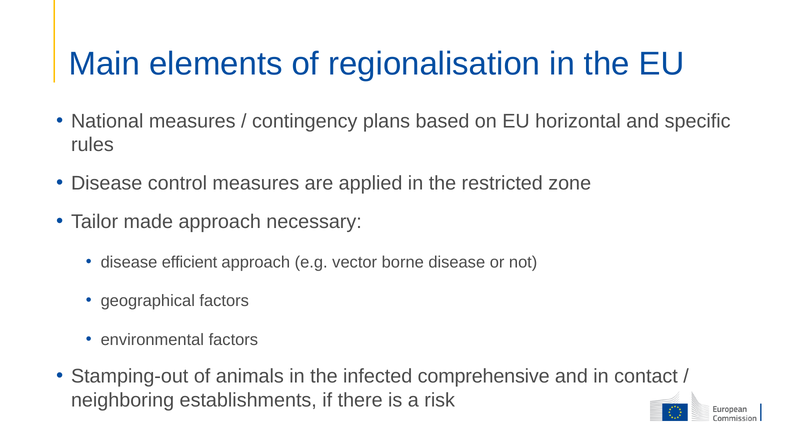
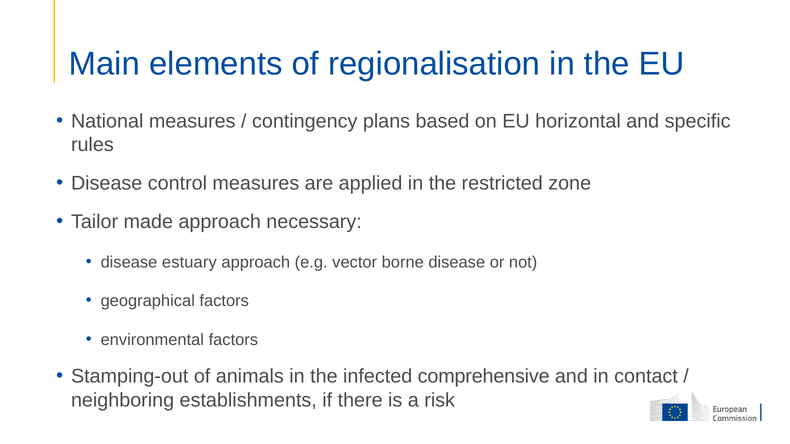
efficient: efficient -> estuary (189, 263)
